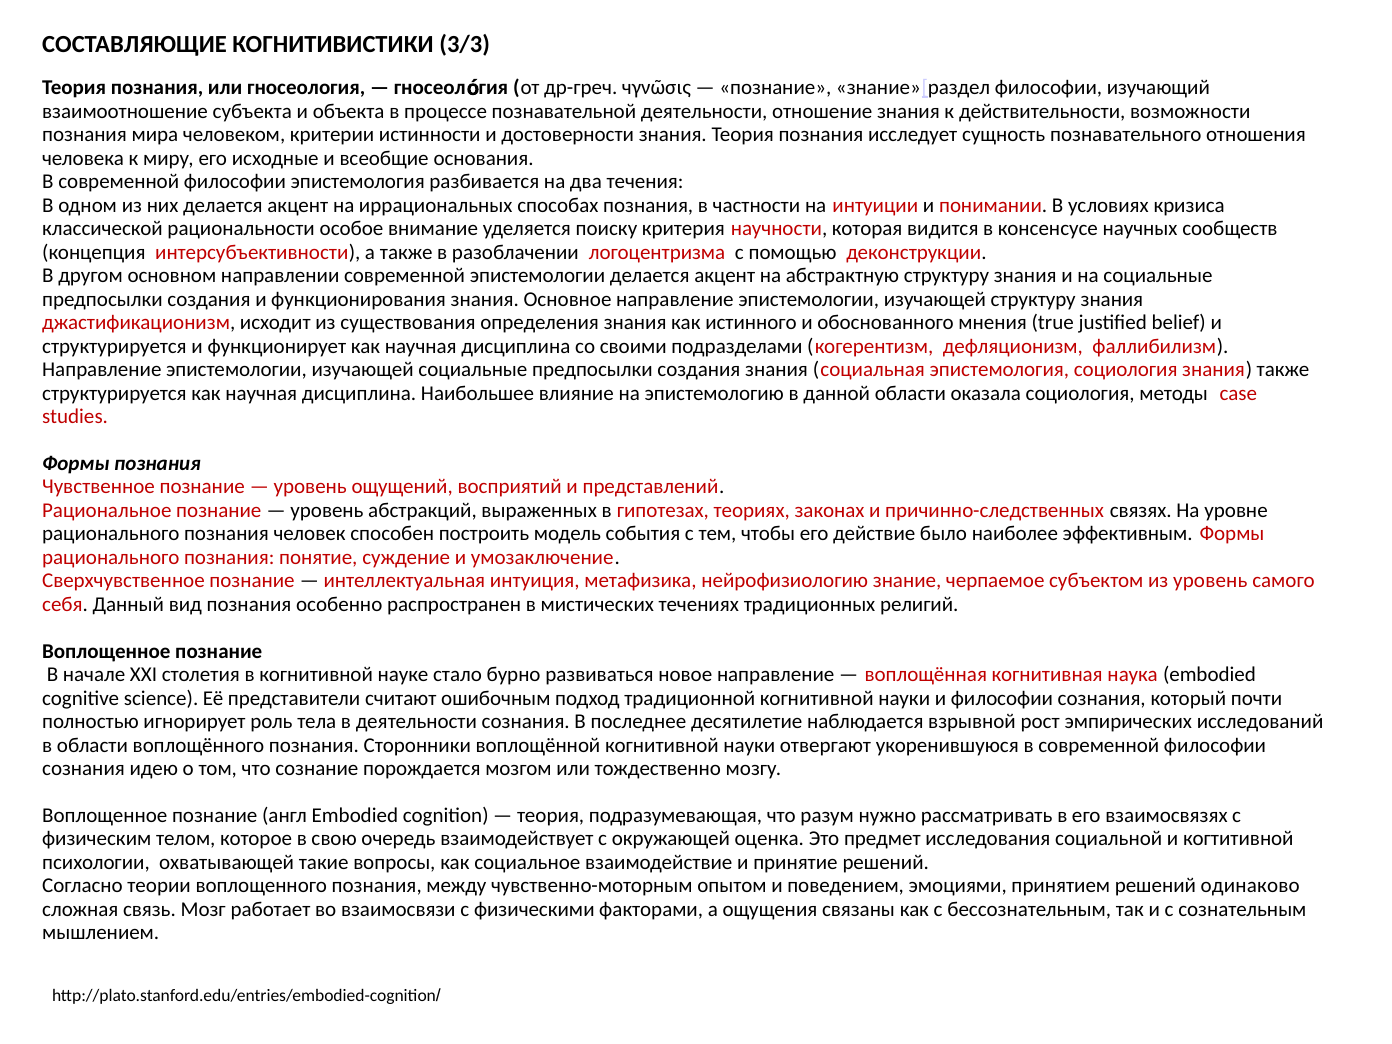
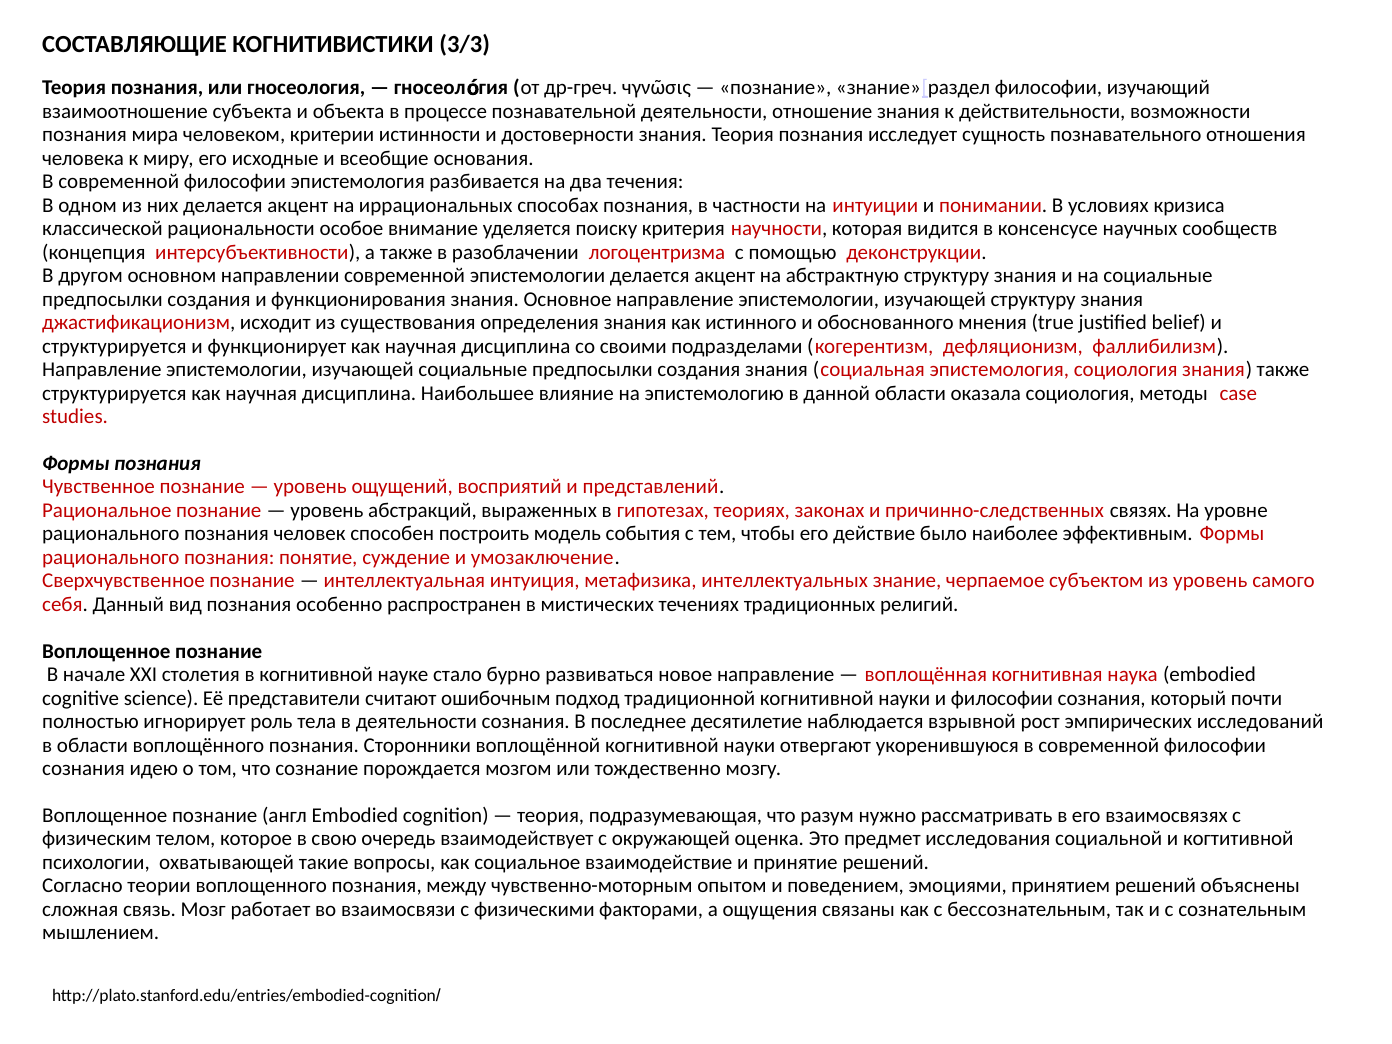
нейрофизиологию: нейрофизиологию -> интеллектуальных (785, 581)
одинаково: одинаково -> объяснены (1250, 886)
